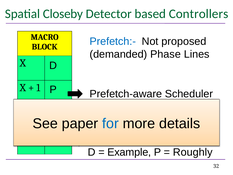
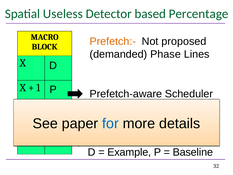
Closeby: Closeby -> Useless (63, 14)
Controllers: Controllers -> Percentage (199, 14)
Prefetch:- colour: blue -> orange (113, 41)
Roughly: Roughly -> Baseline (193, 152)
